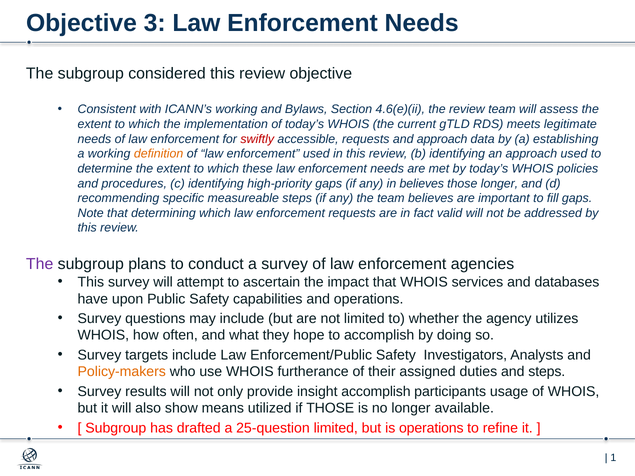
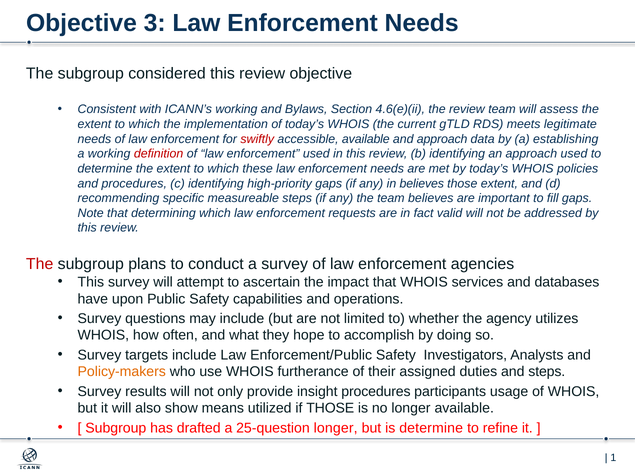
accessible requests: requests -> available (366, 139)
definition colour: orange -> red (159, 154)
those longer: longer -> extent (499, 184)
The colour: purple -> red (40, 264)
insight accomplish: accomplish -> procedures (376, 392)
25-question limited: limited -> longer (336, 428)
is operations: operations -> determine (431, 428)
